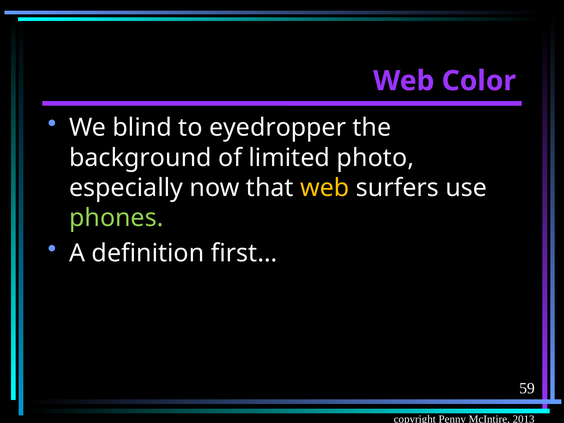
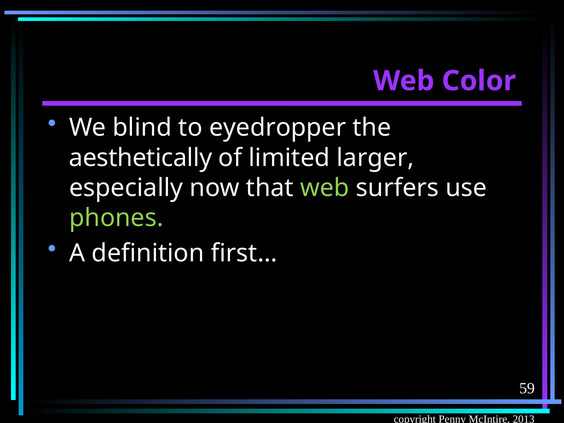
background: background -> aesthetically (141, 158)
photo: photo -> larger (375, 158)
web colour: yellow -> light green (325, 188)
